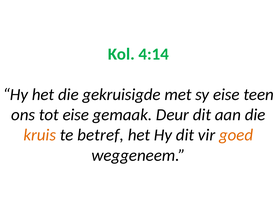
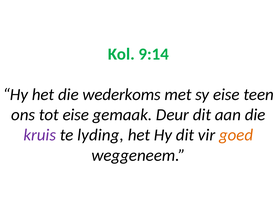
4:14: 4:14 -> 9:14 (154, 54)
gekruisigde: gekruisigde -> wederkoms (122, 95)
kruis colour: orange -> purple (40, 136)
betref: betref -> lyding (101, 136)
